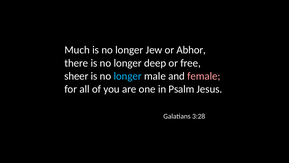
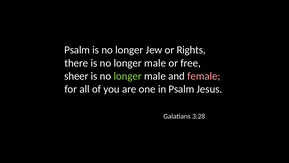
Much: Much -> Psalm (77, 50)
Abhor: Abhor -> Rights (191, 50)
deep: deep -> male (155, 63)
longer colour: light blue -> light green (128, 76)
